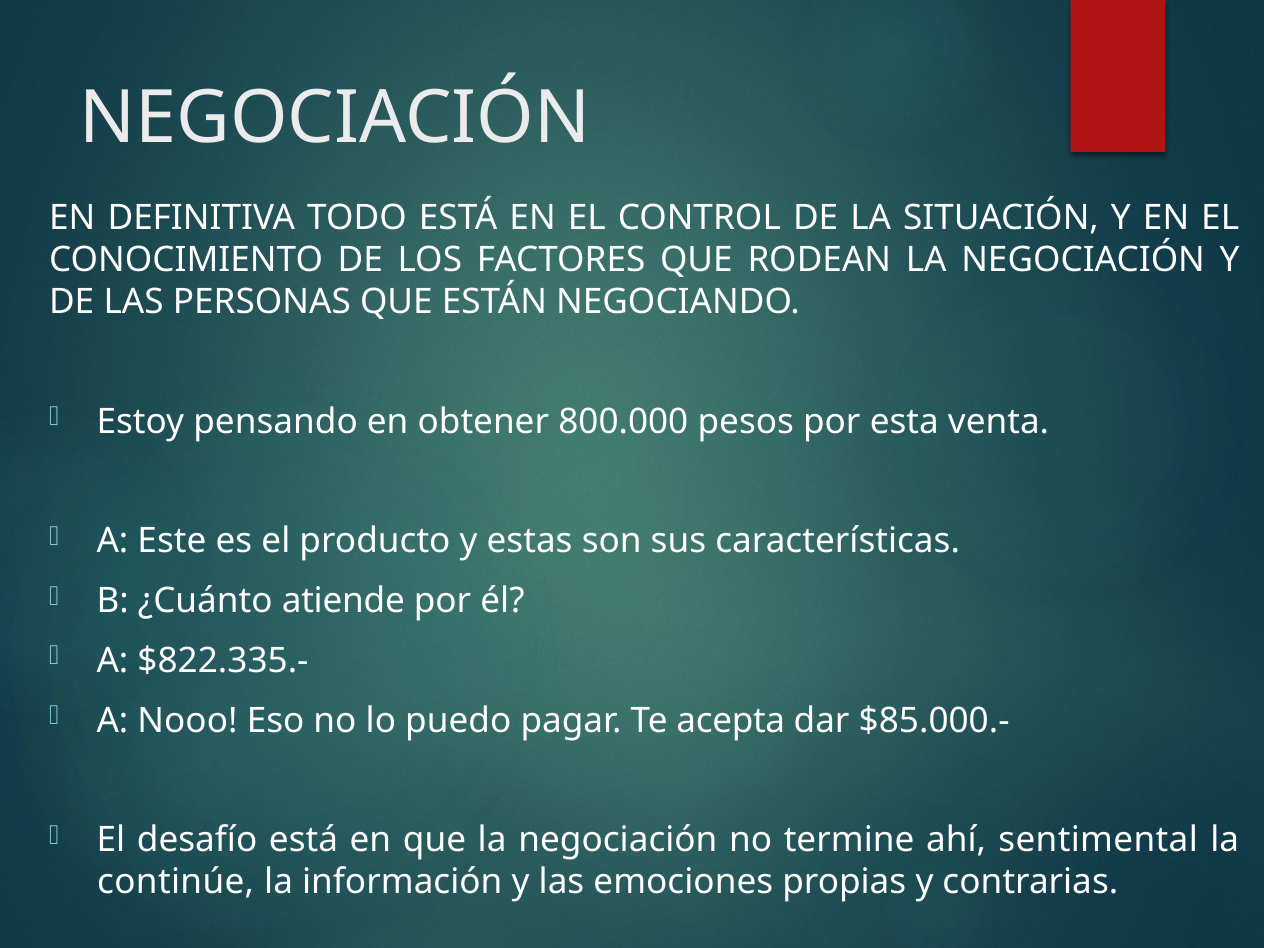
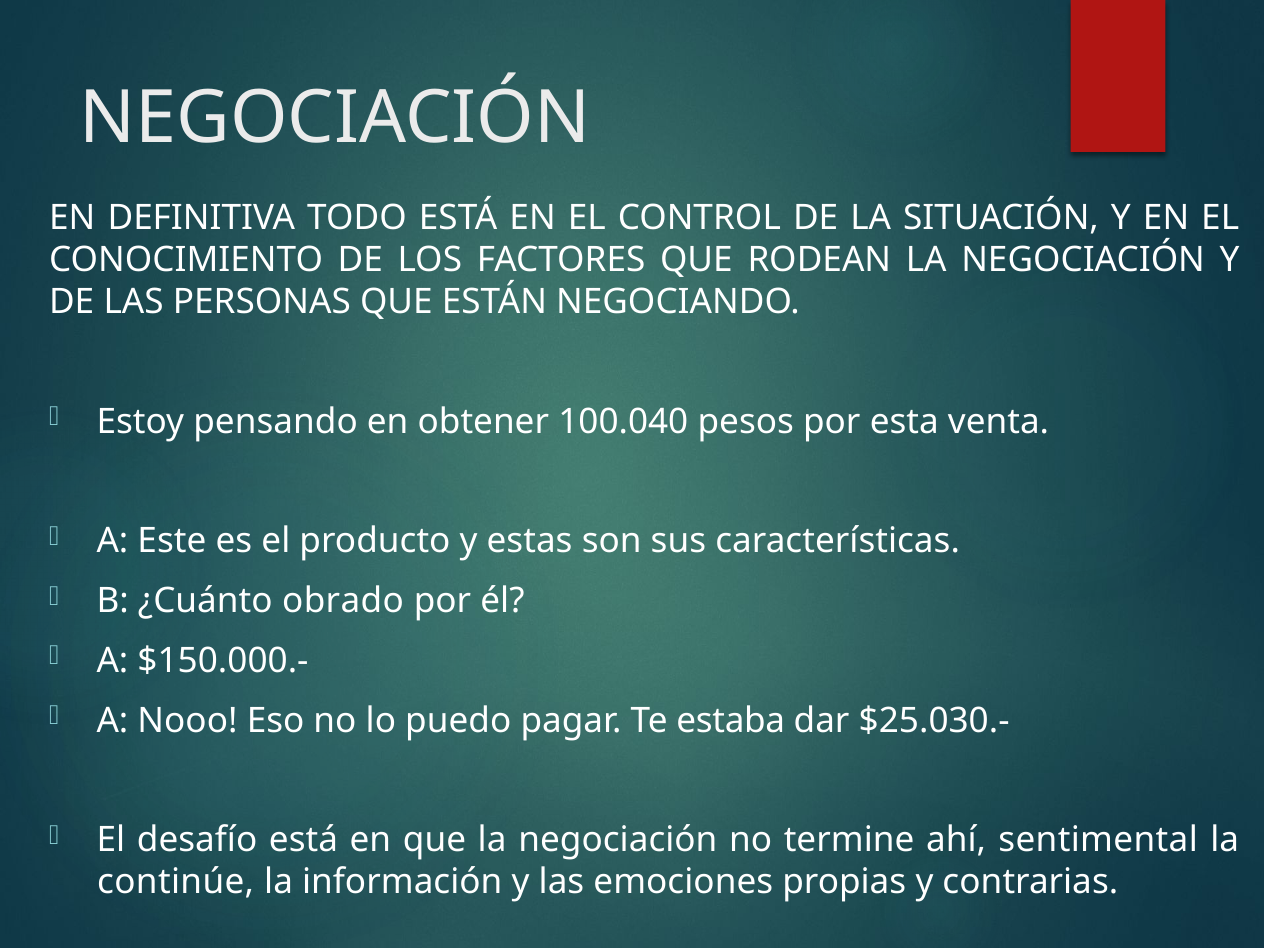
800.000: 800.000 -> 100.040 (623, 422)
atiende: atiende -> obrado (343, 601)
$822.335.-: $822.335.- -> $150.000.- (223, 661)
acepta: acepta -> estaba (731, 721)
$85.000.-: $85.000.- -> $25.030.- (934, 721)
